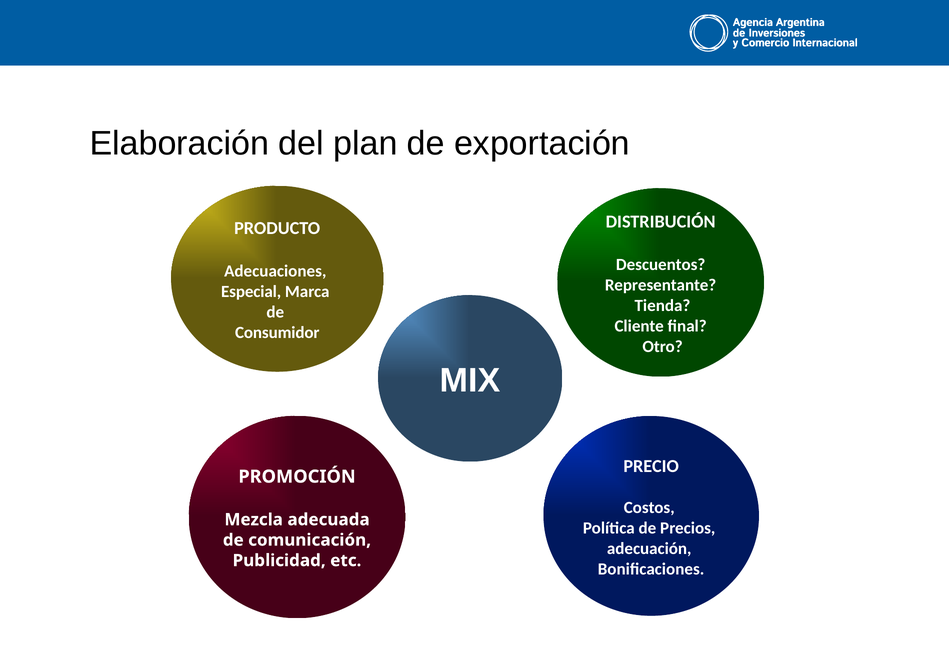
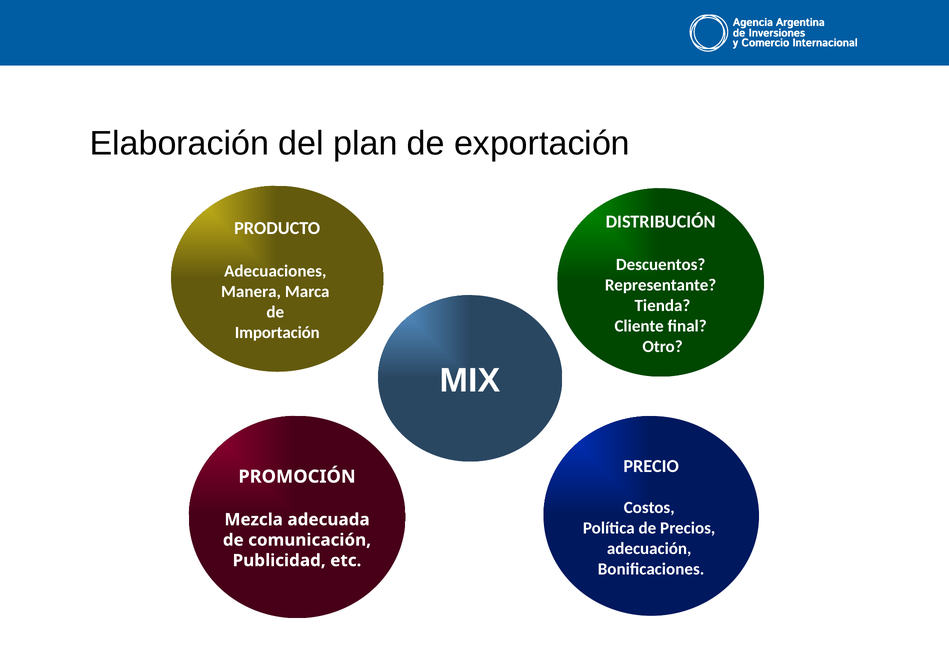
Especial: Especial -> Manera (251, 292)
Consumidor: Consumidor -> Importación (277, 333)
